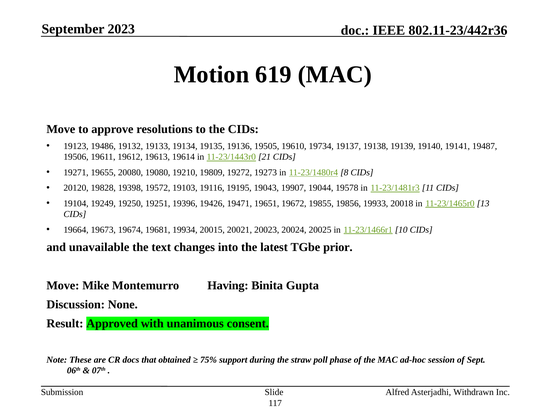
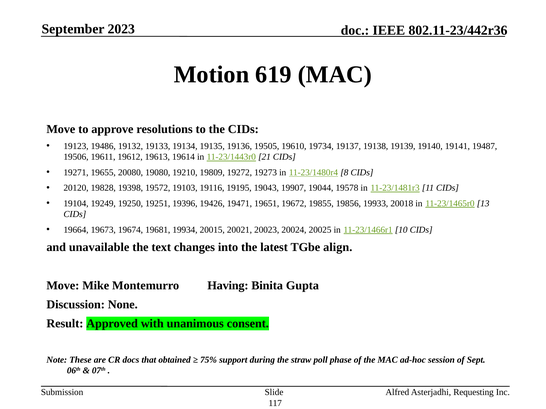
prior: prior -> align (338, 248)
Withdrawn: Withdrawn -> Requesting (474, 393)
